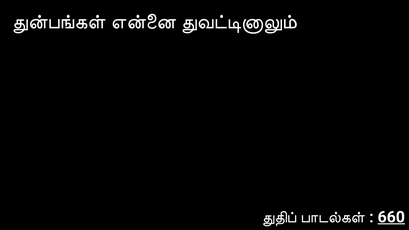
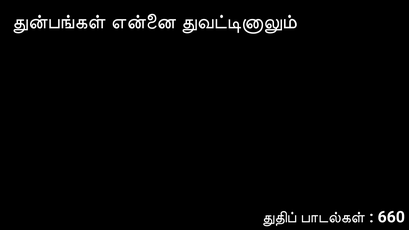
660 underline: present -> none (391, 217)
